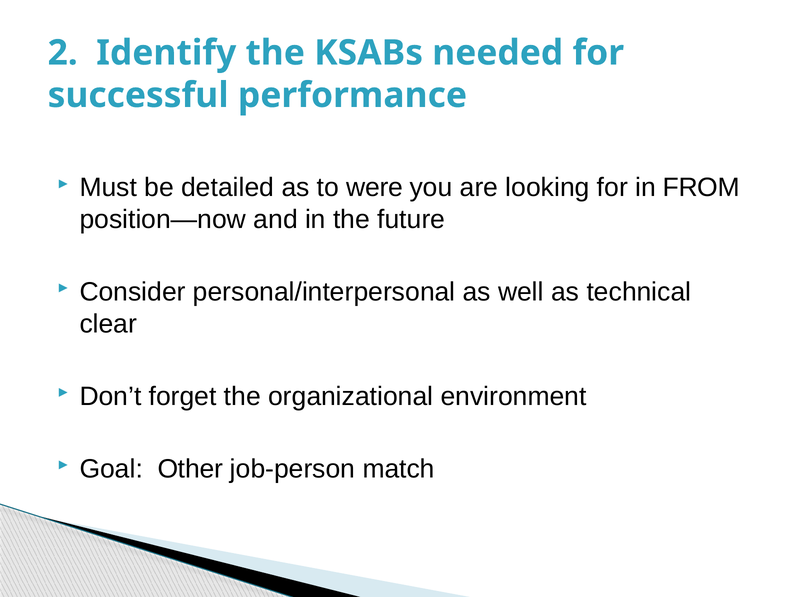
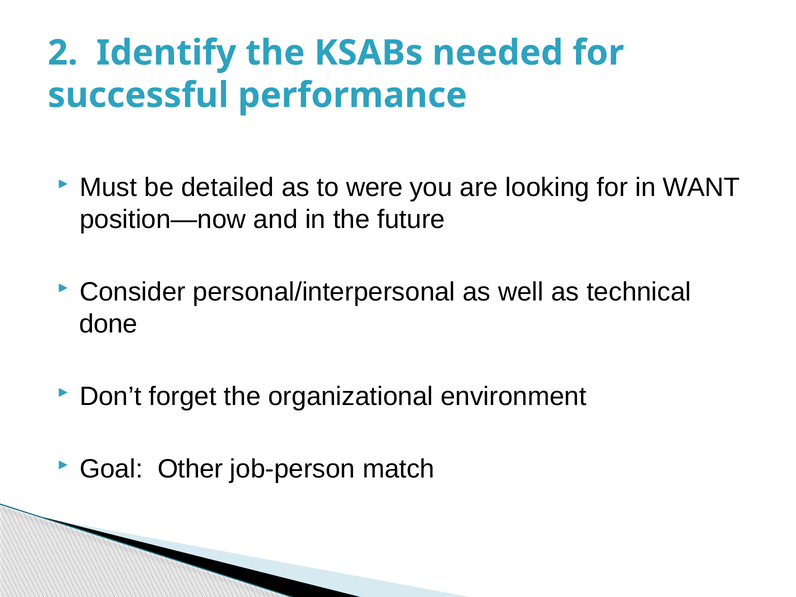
FROM: FROM -> WANT (701, 188)
clear: clear -> done (108, 324)
